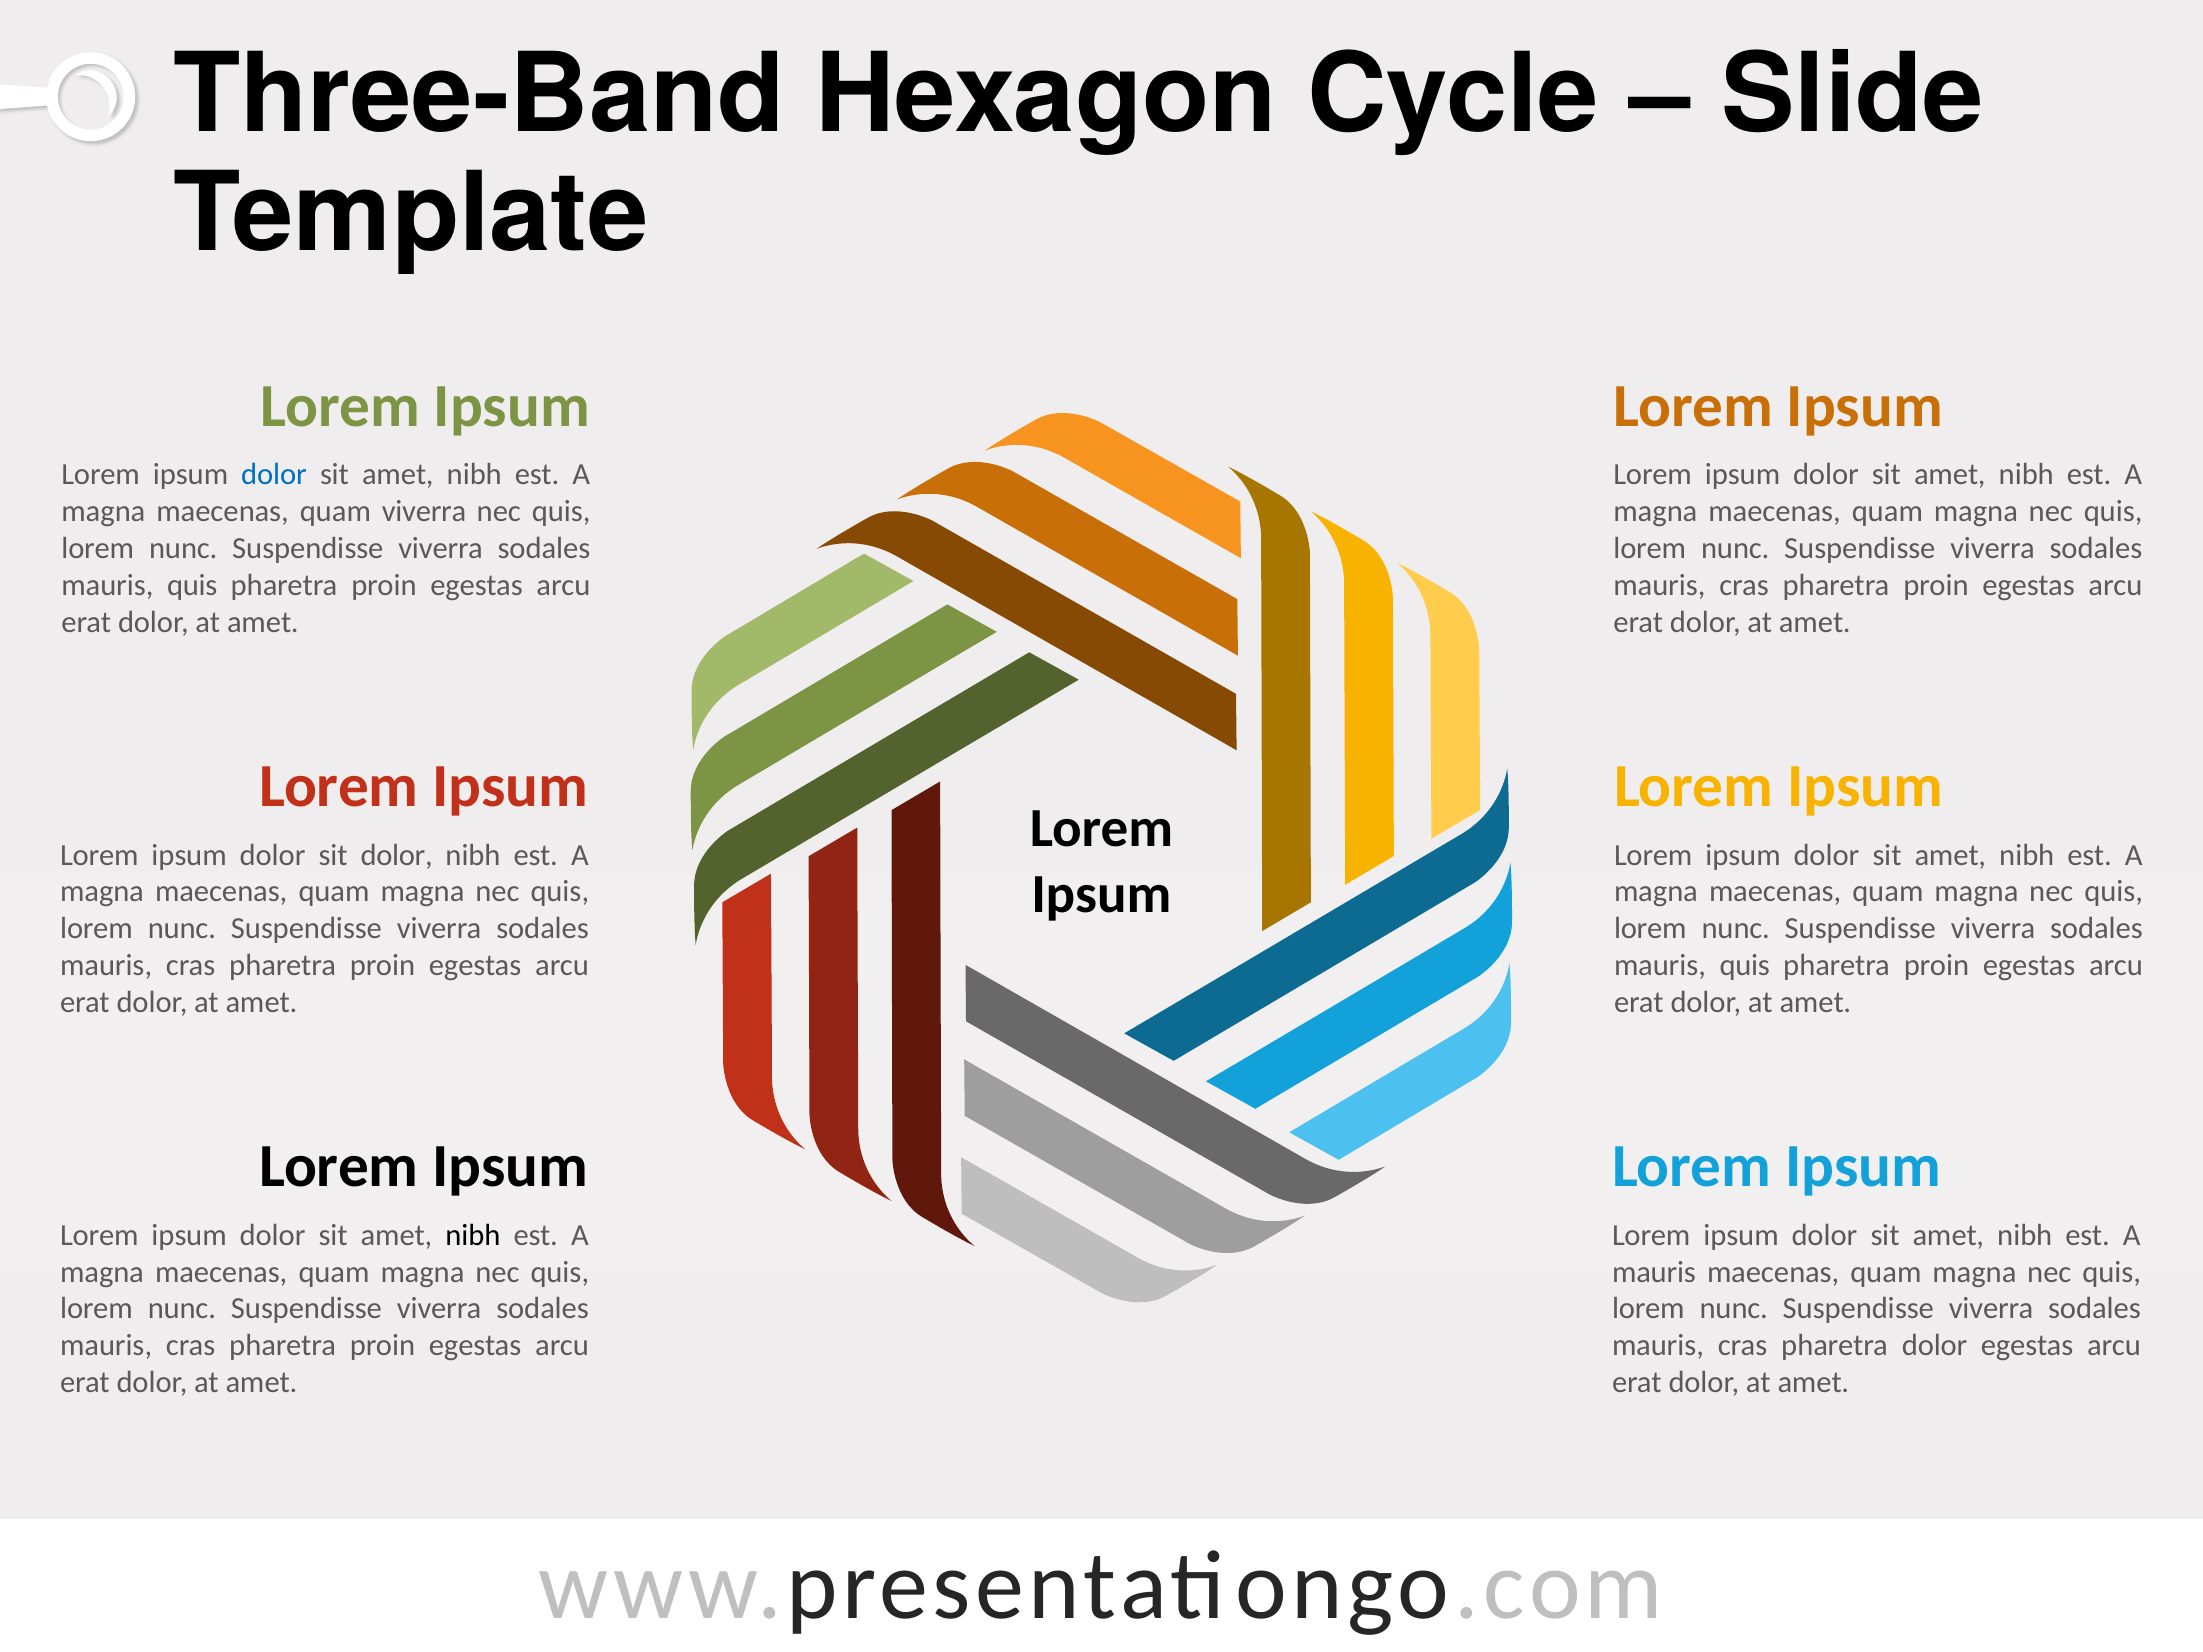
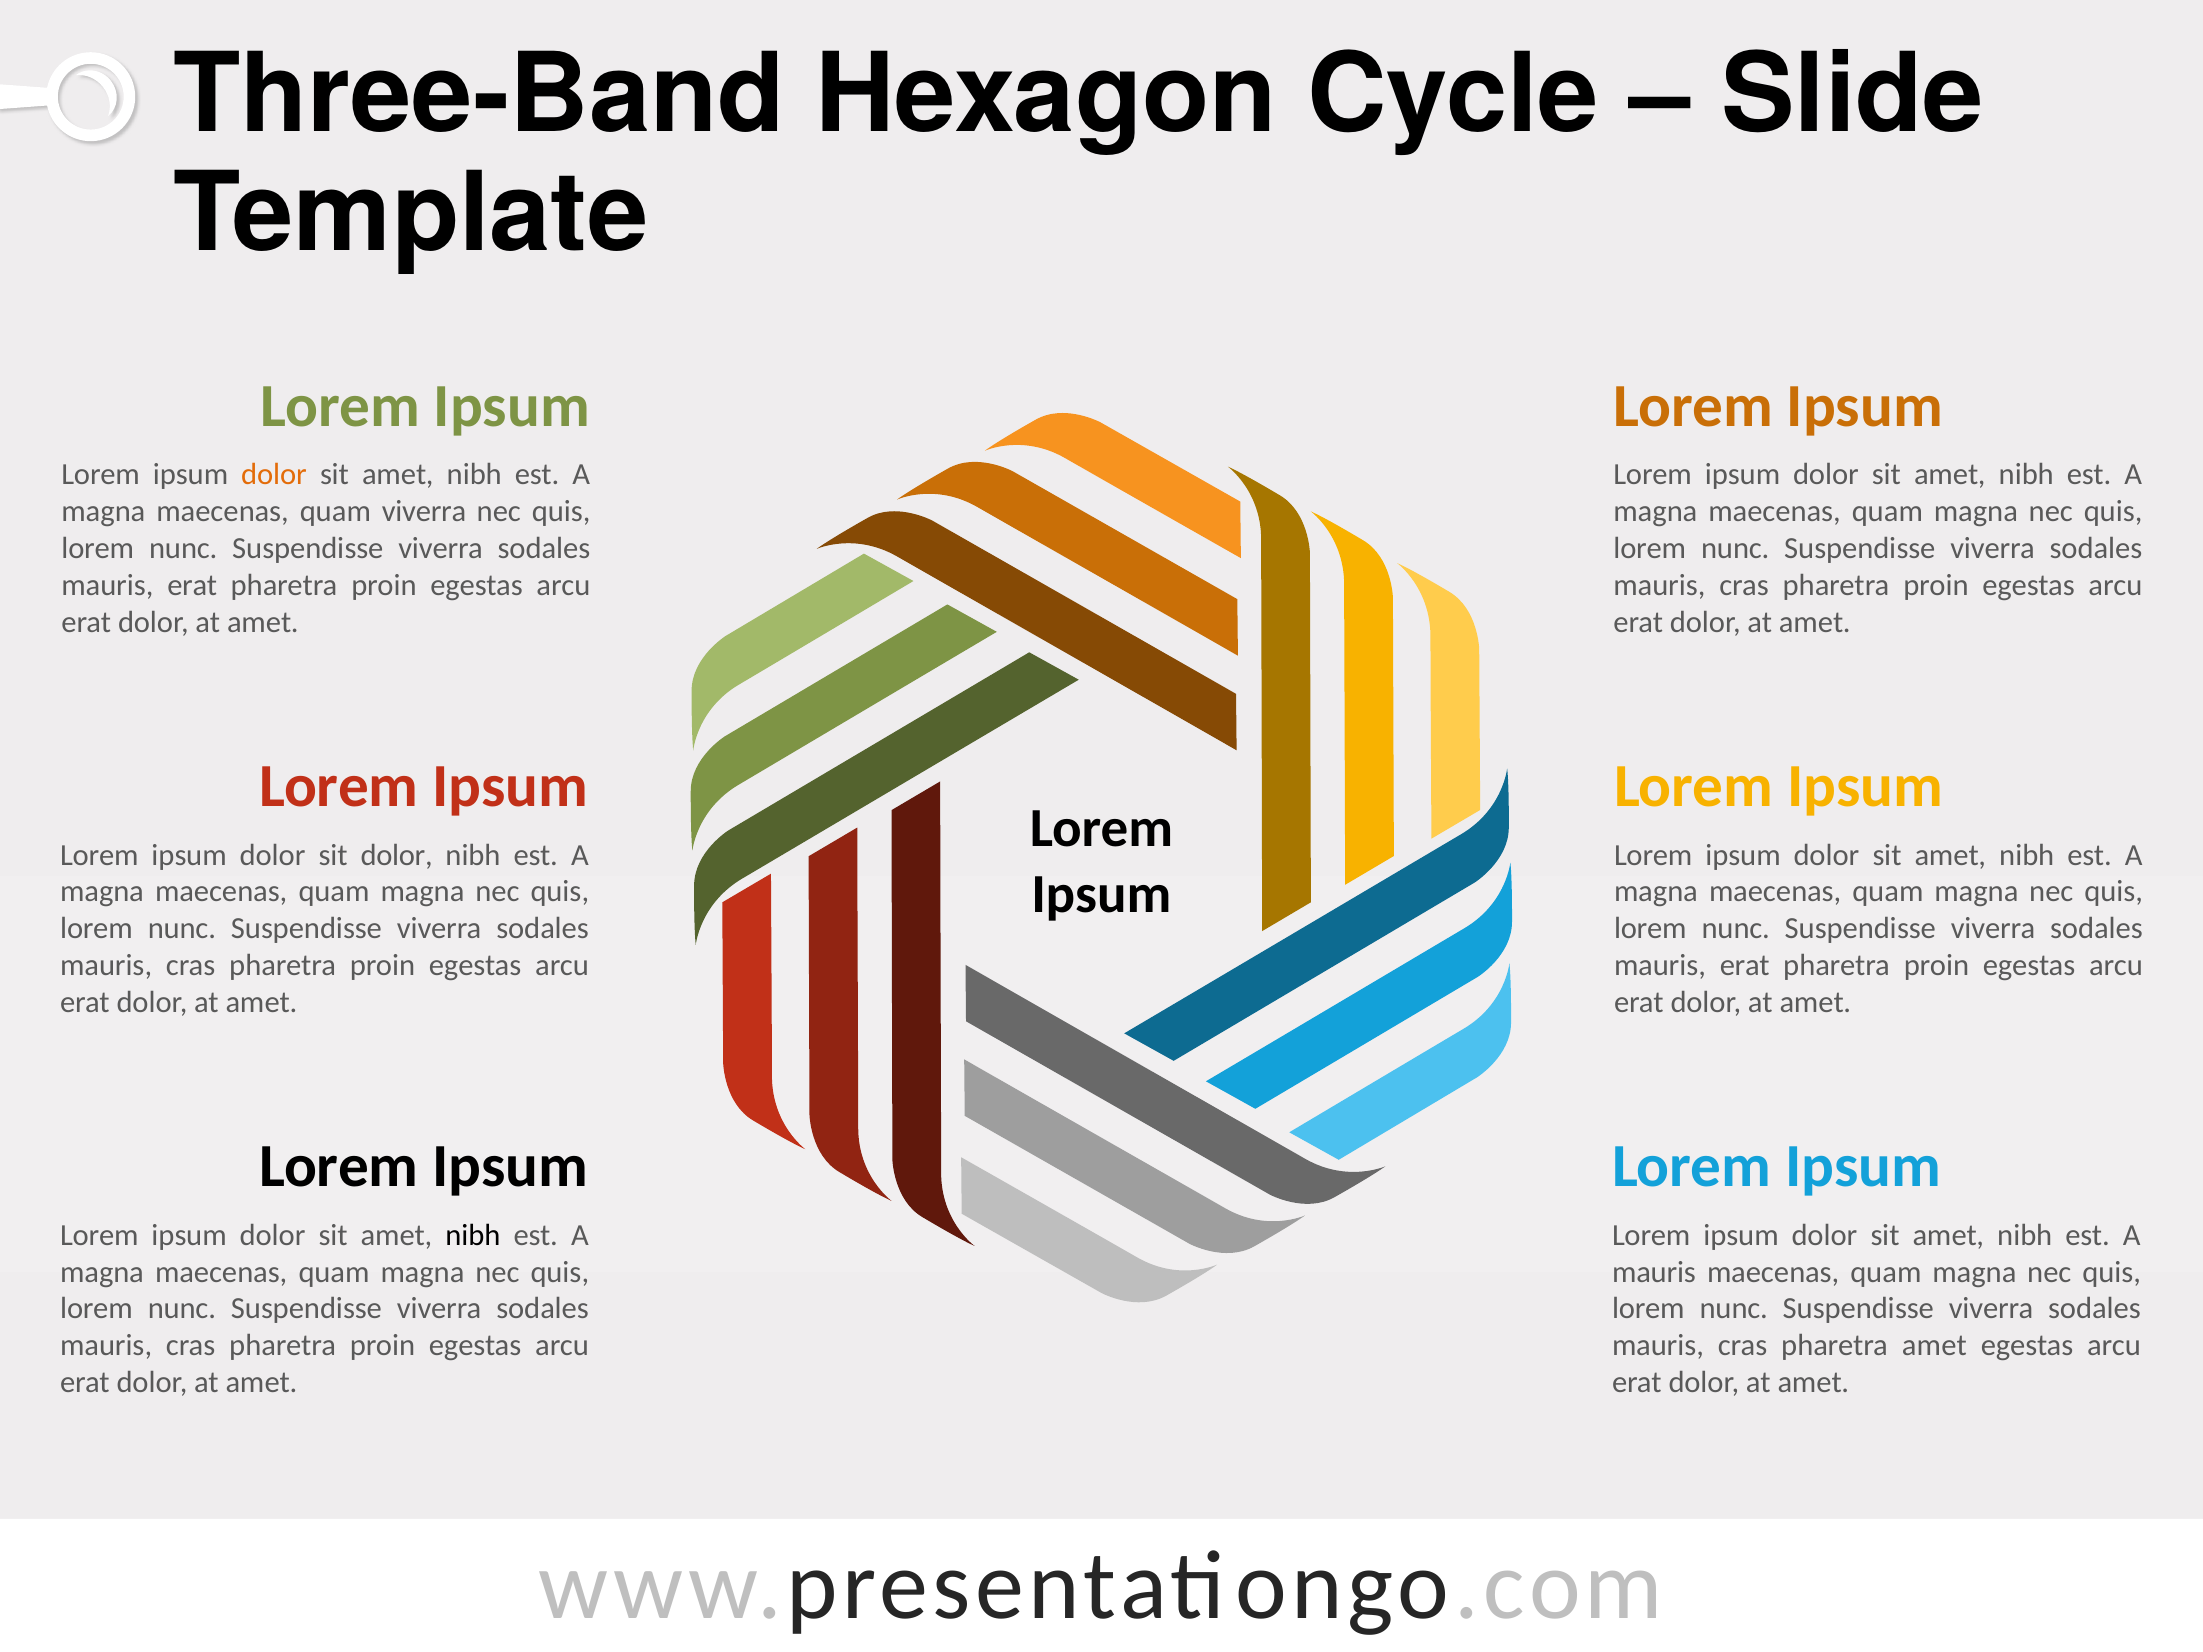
dolor colour: blue -> orange (274, 475)
quis: quis -> erat (192, 585)
quis: quis -> erat (1745, 965)
pharetra dolor: dolor -> amet (1934, 1346)
